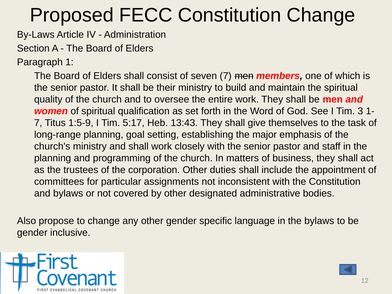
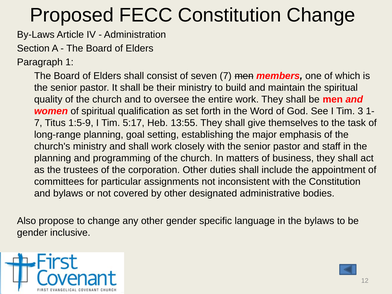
13:43: 13:43 -> 13:55 (184, 123)
